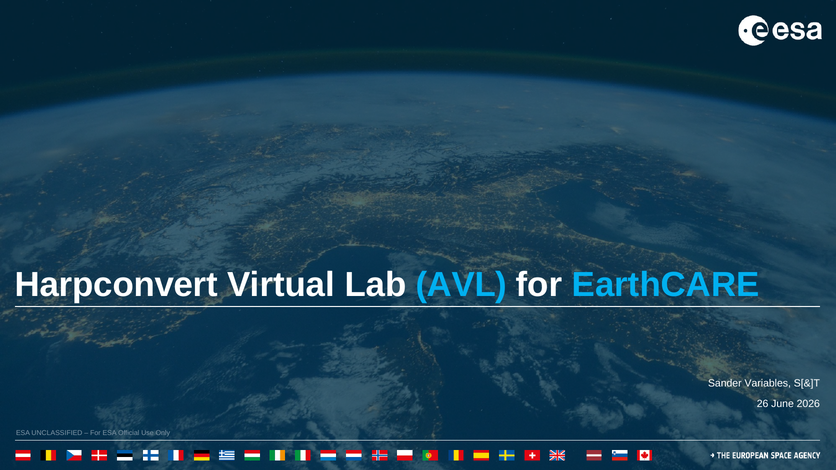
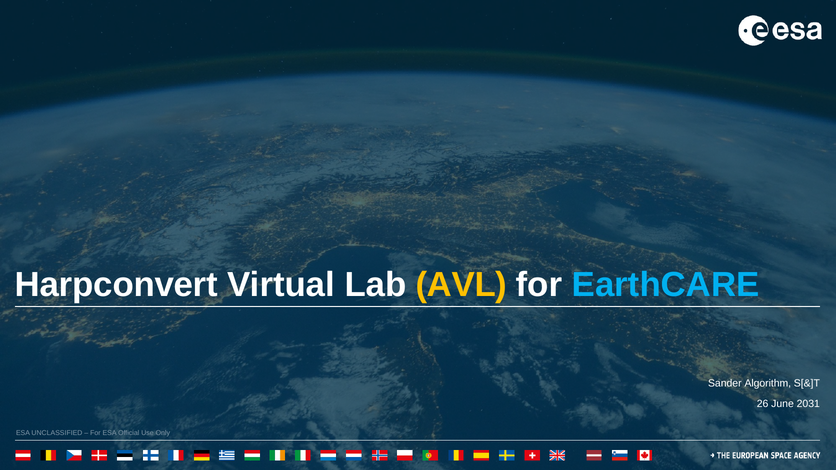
AVL colour: light blue -> yellow (461, 285)
Variables: Variables -> Algorithm (768, 383)
2026: 2026 -> 2031 (808, 404)
